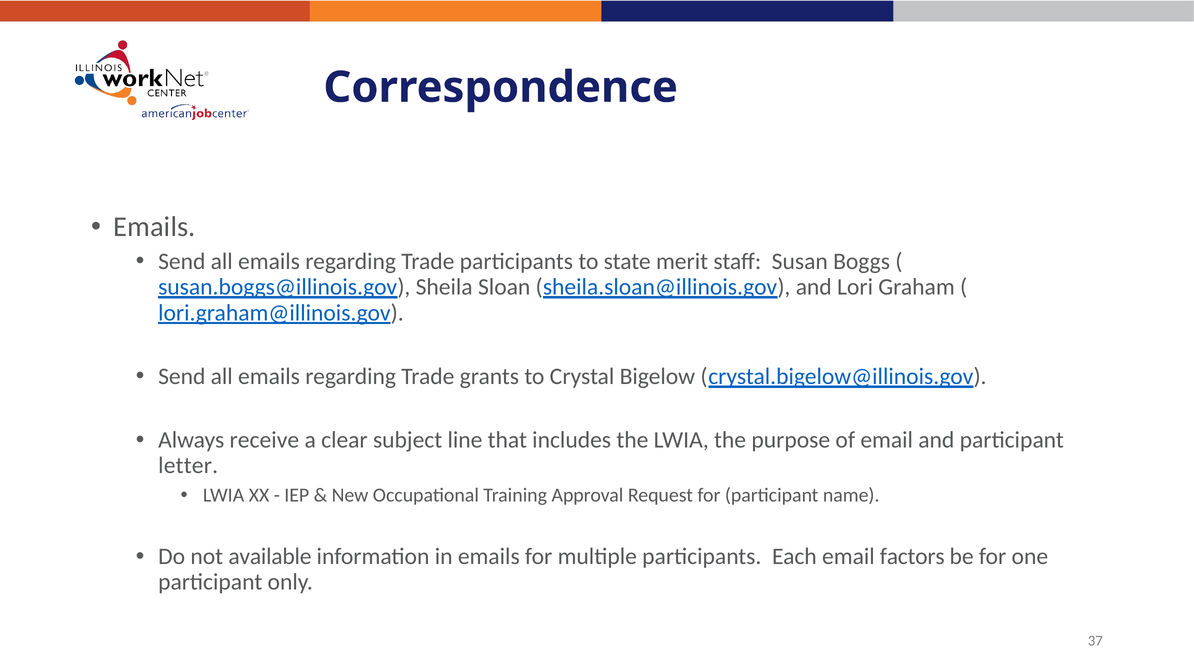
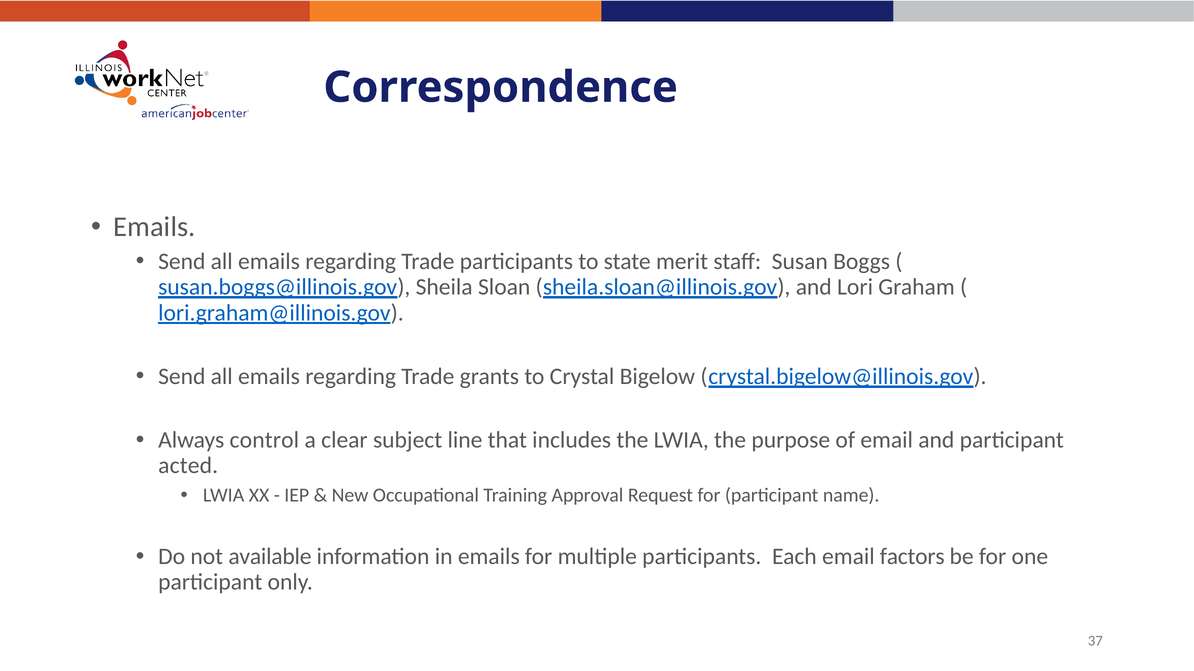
receive: receive -> control (264, 440)
letter: letter -> acted (188, 466)
